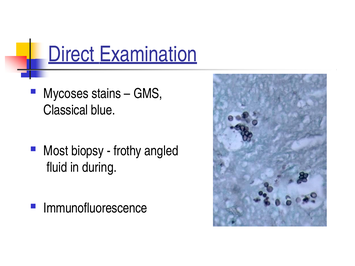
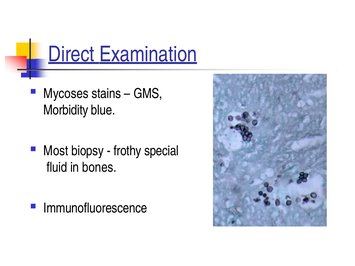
Classical: Classical -> Morbidity (66, 110)
angled: angled -> special (162, 151)
during: during -> bones (99, 167)
